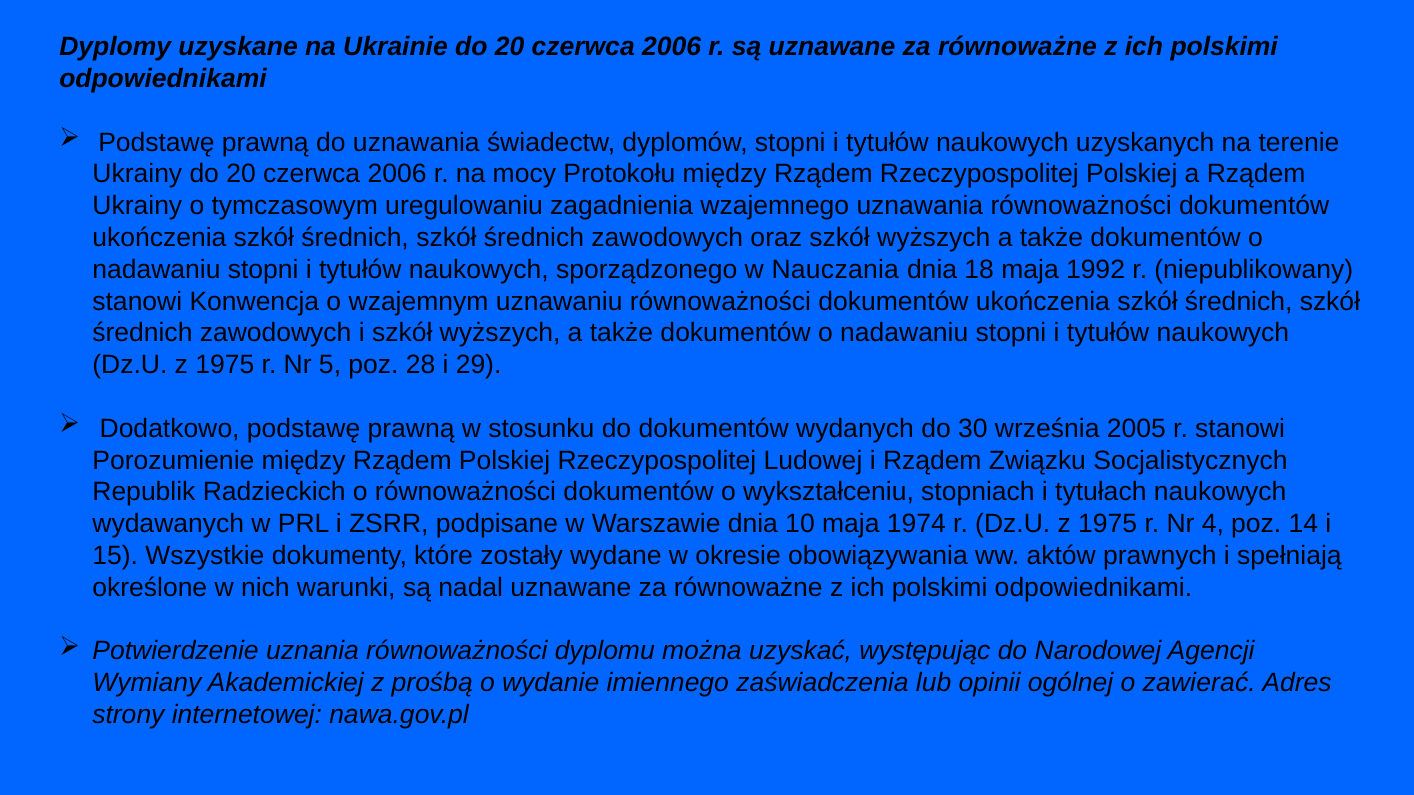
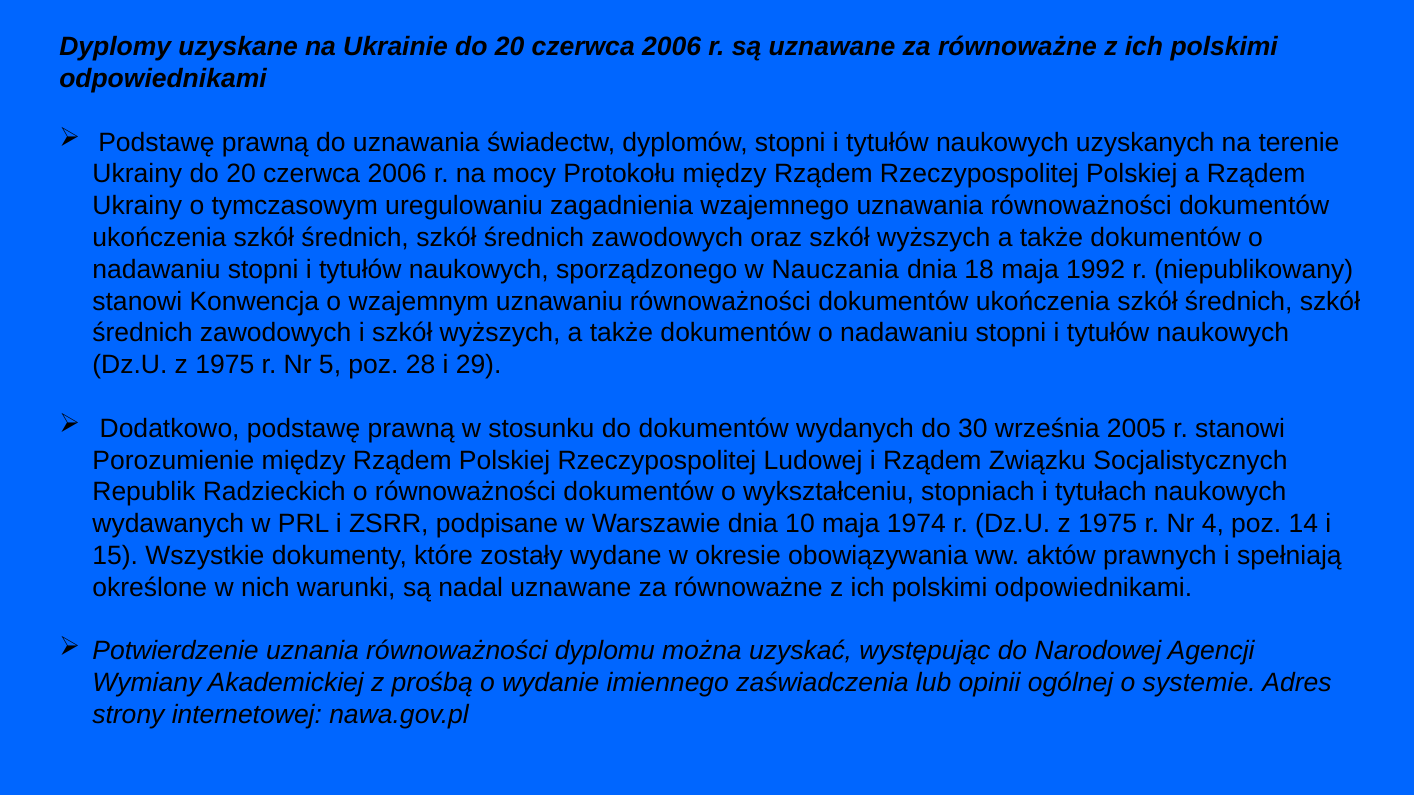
zawierać: zawierać -> systemie (1199, 683)
